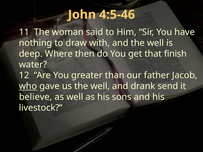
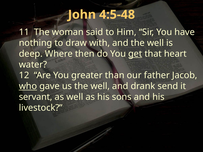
4:5-46: 4:5-46 -> 4:5-48 (117, 15)
get underline: none -> present (135, 54)
finish: finish -> heart (175, 54)
believe: believe -> servant (36, 97)
